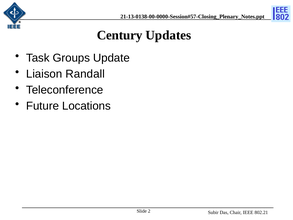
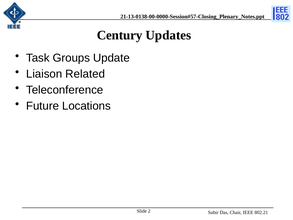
Randall: Randall -> Related (85, 74)
